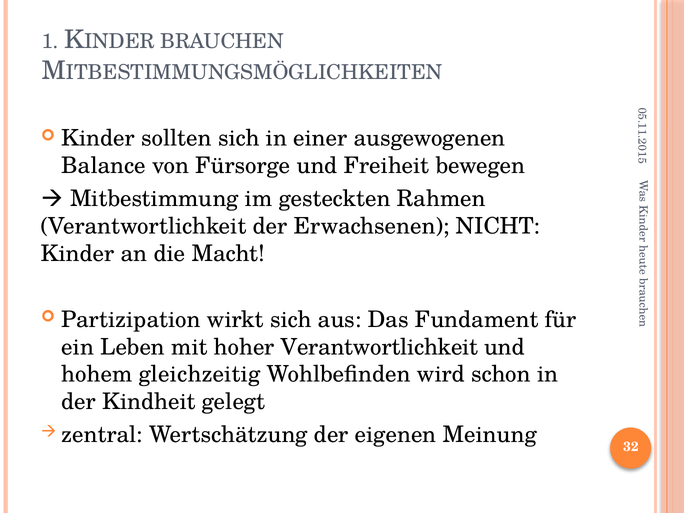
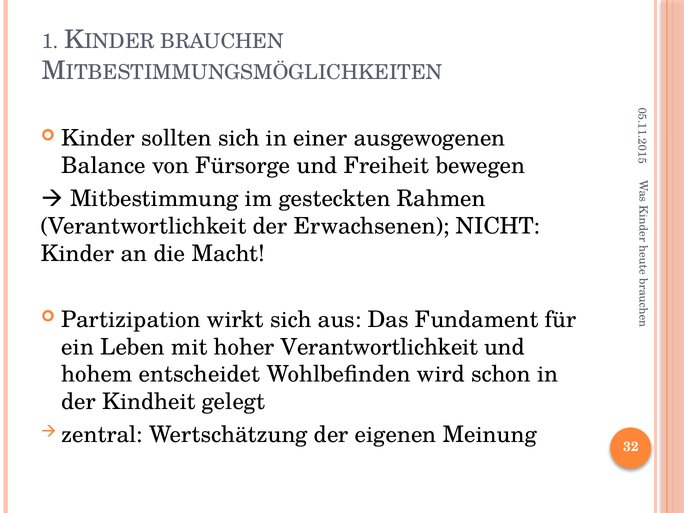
gleichzeitig: gleichzeitig -> entscheidet (199, 374)
